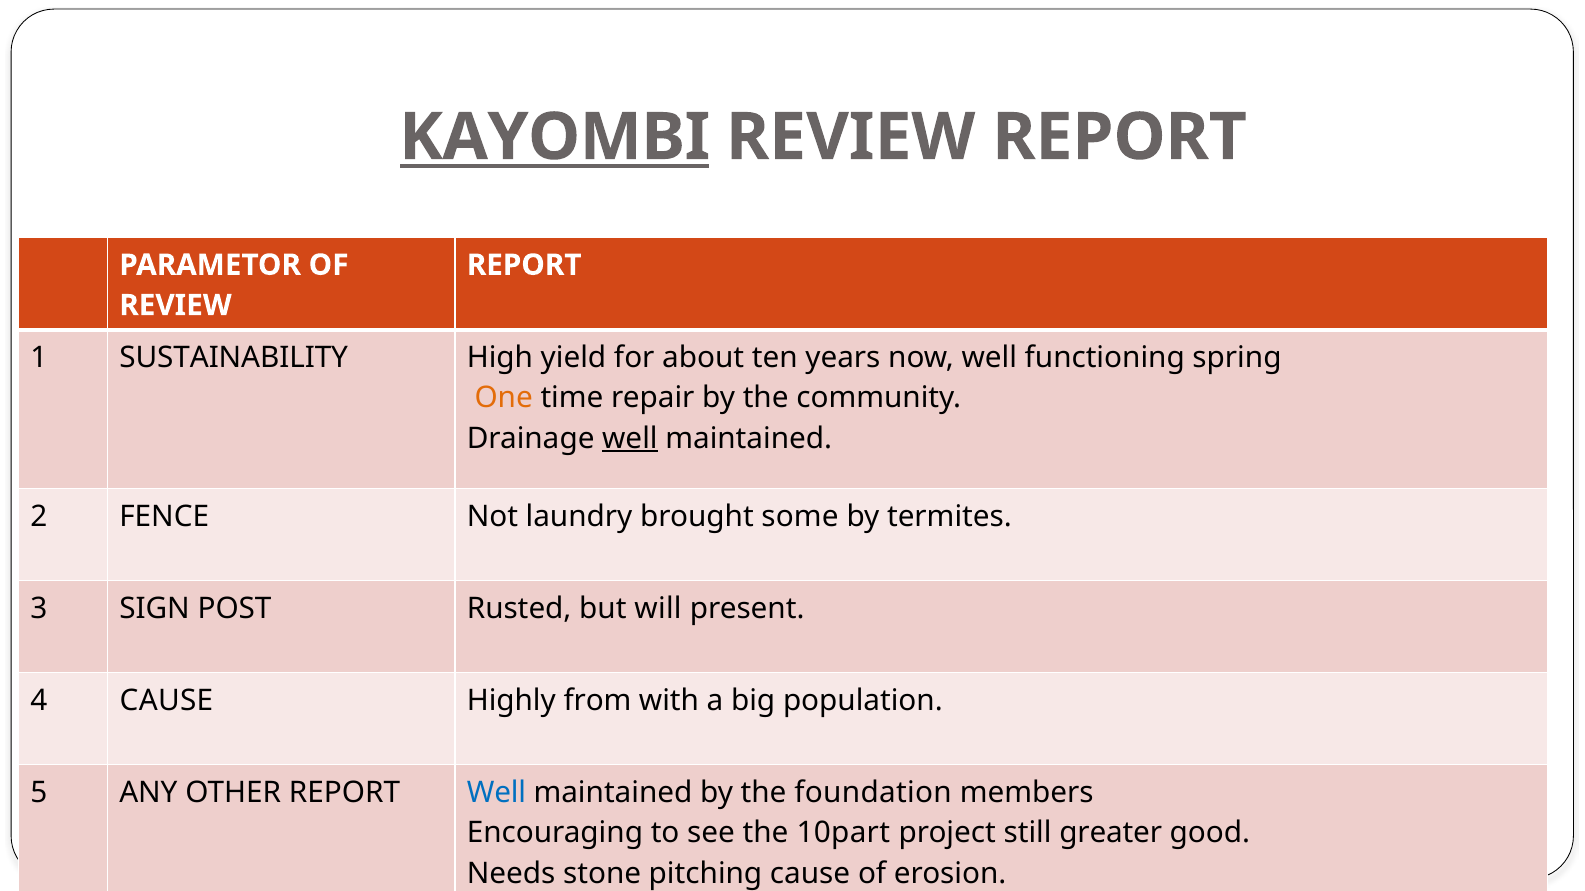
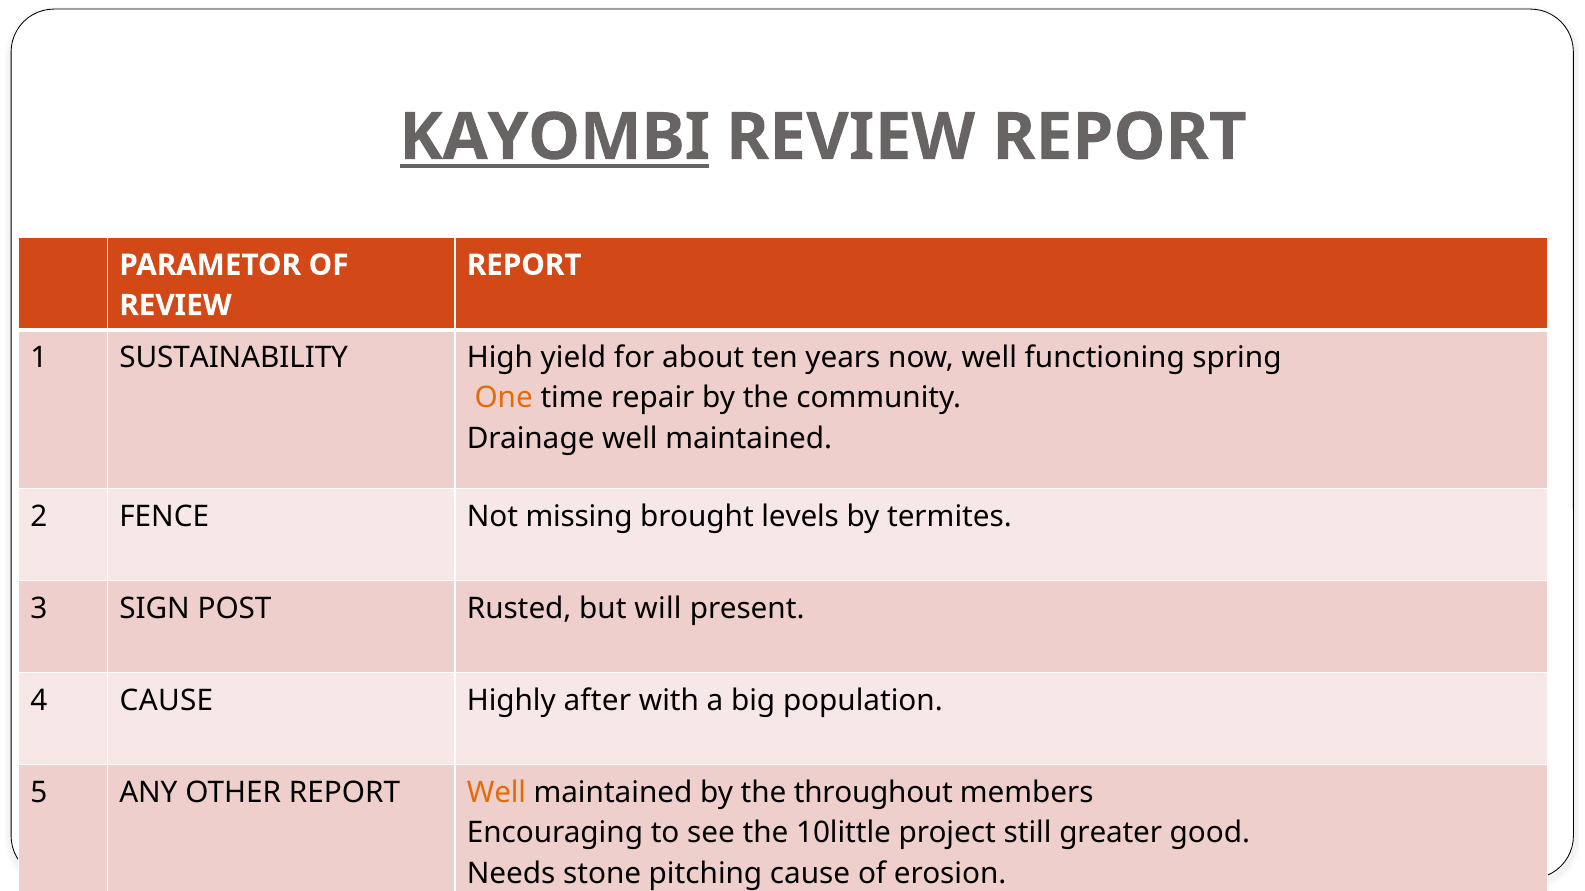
well underline: present -> none (630, 439)
laundry: laundry -> missing (579, 517)
some: some -> levels (800, 517)
from: from -> after (597, 701)
Well colour: blue -> orange (496, 793)
foundation: foundation -> throughout (873, 793)
10part: 10part -> 10little (844, 833)
